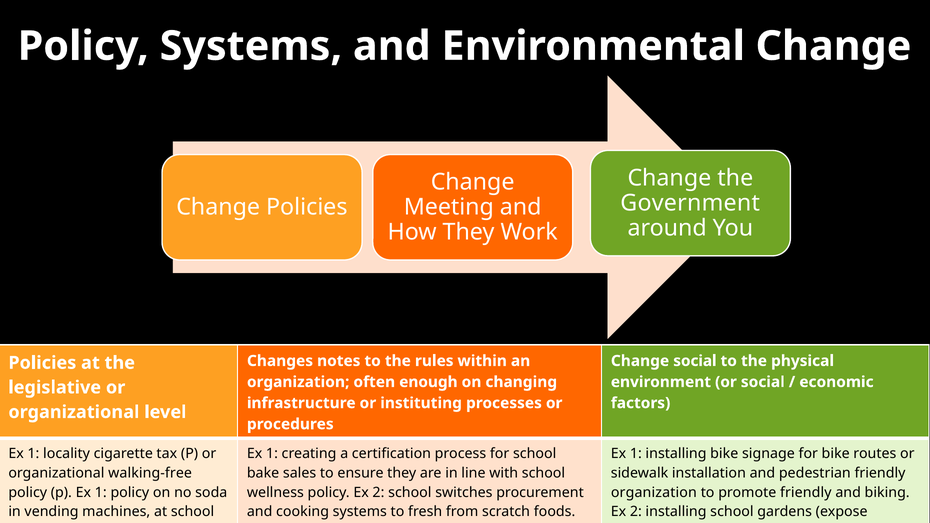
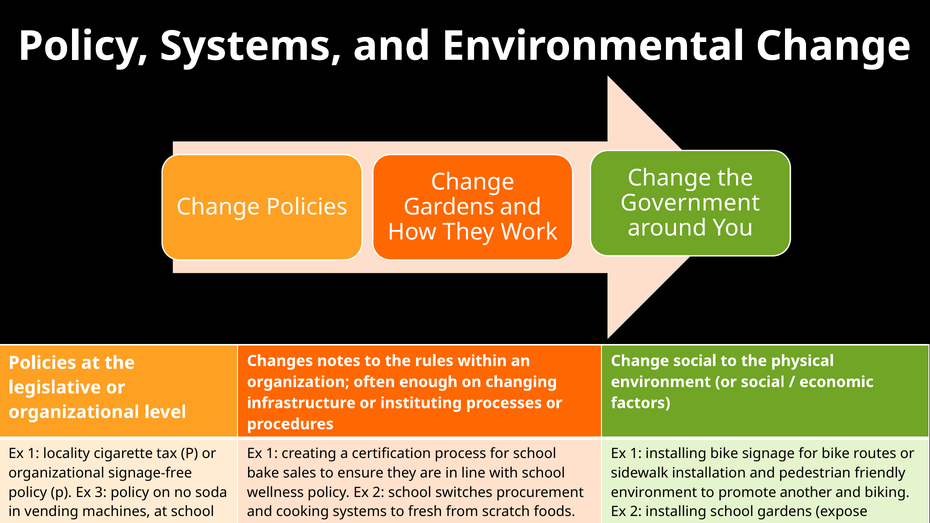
Meeting: Meeting -> Gardens (449, 207)
walking-free: walking-free -> signage-free (150, 473)
p Ex 1: 1 -> 3 (101, 492)
organization: organization -> environment (654, 492)
promote friendly: friendly -> another (806, 492)
